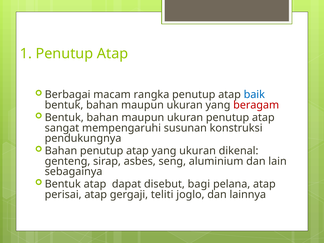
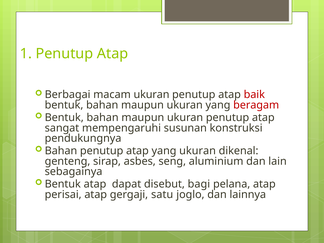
macam rangka: rangka -> ukuran (152, 95)
baik colour: blue -> red (254, 95)
teliti: teliti -> satu (162, 194)
